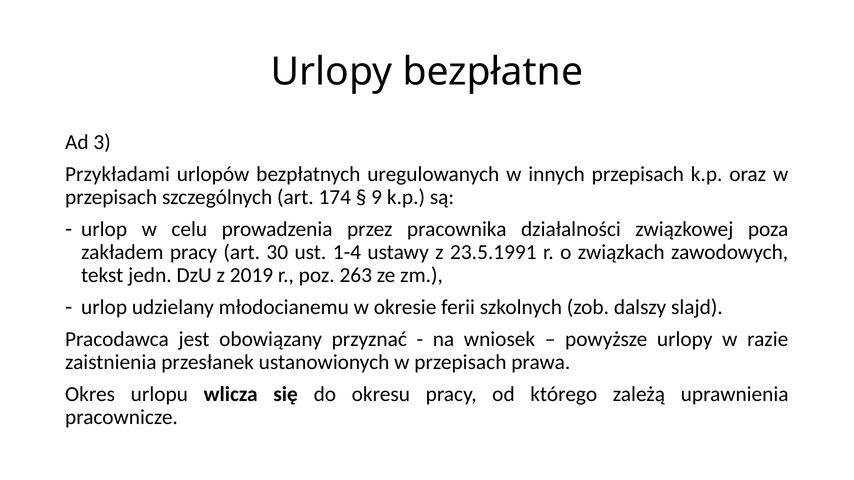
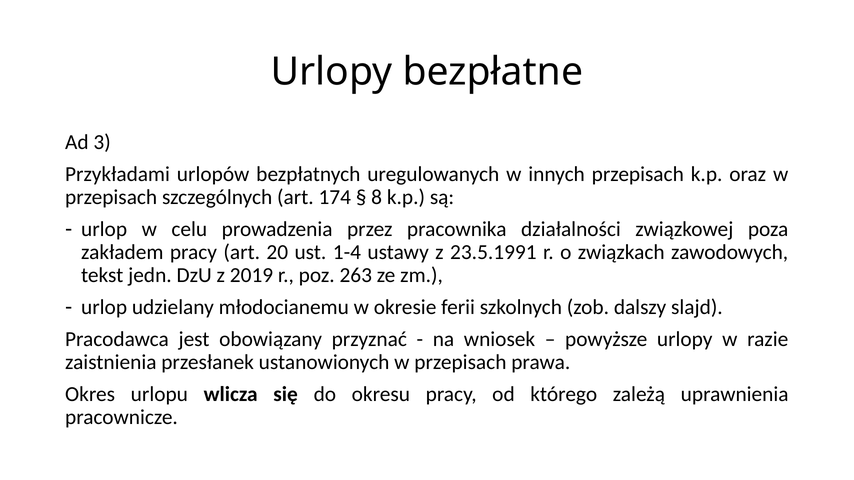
9: 9 -> 8 (377, 197)
30: 30 -> 20 (277, 252)
